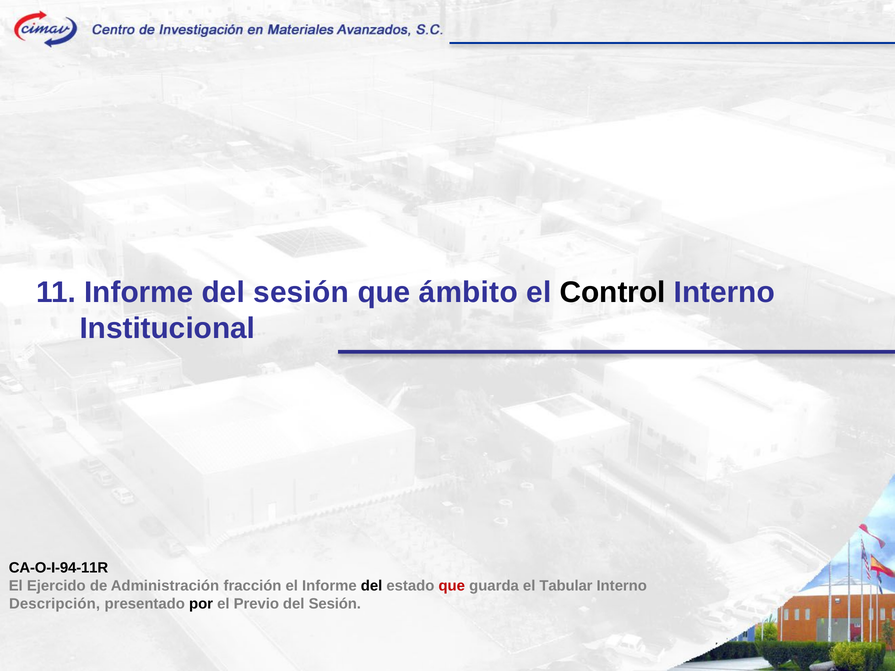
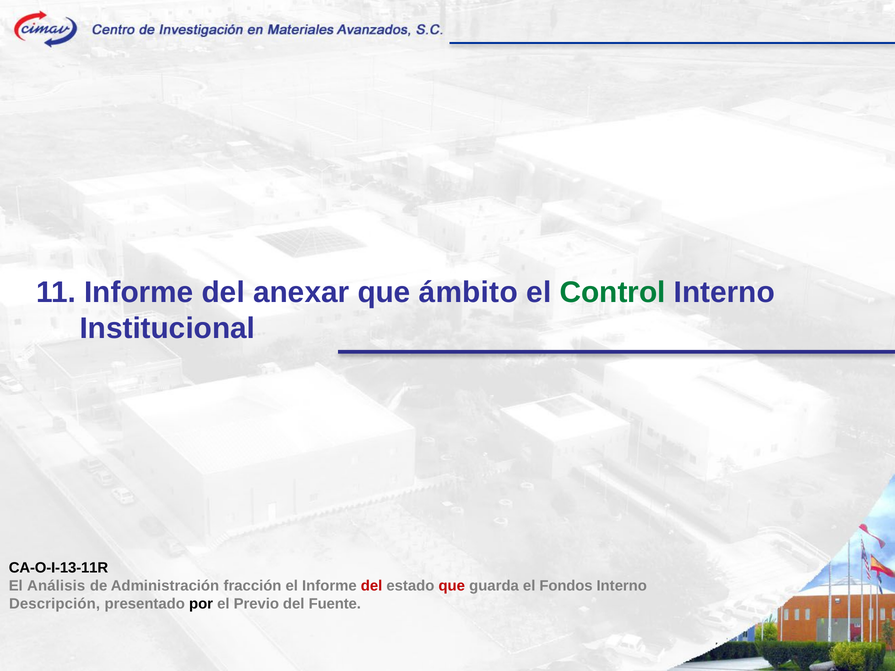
Informe del sesión: sesión -> anexar (301, 293)
Control colour: black -> green (613, 293)
CA-O-I-94-11R: CA-O-I-94-11R -> CA-O-I-13-11R (58, 568)
Ejercido: Ejercido -> Análisis (56, 586)
del colour: black -> red (372, 586)
Tabular: Tabular -> Fondos (566, 586)
Sesión: Sesión -> Fuente (335, 604)
